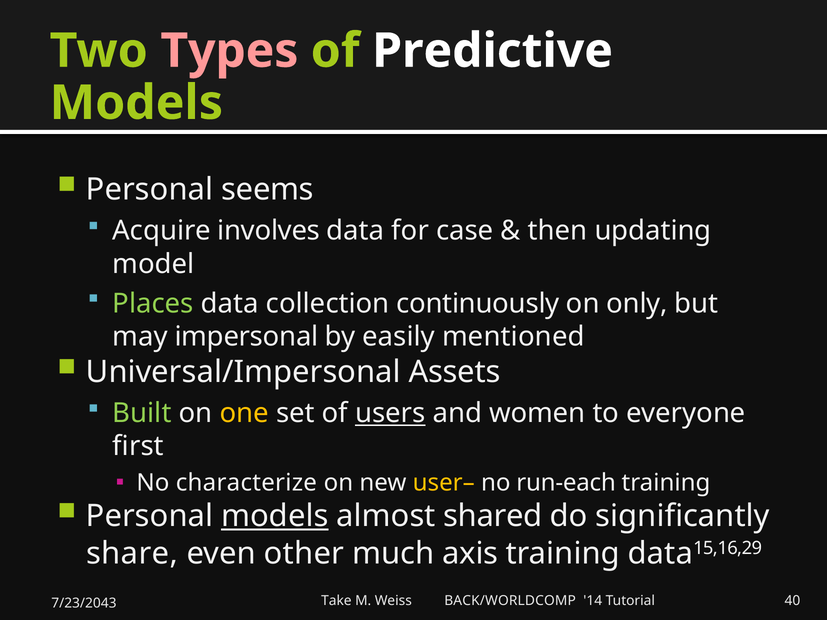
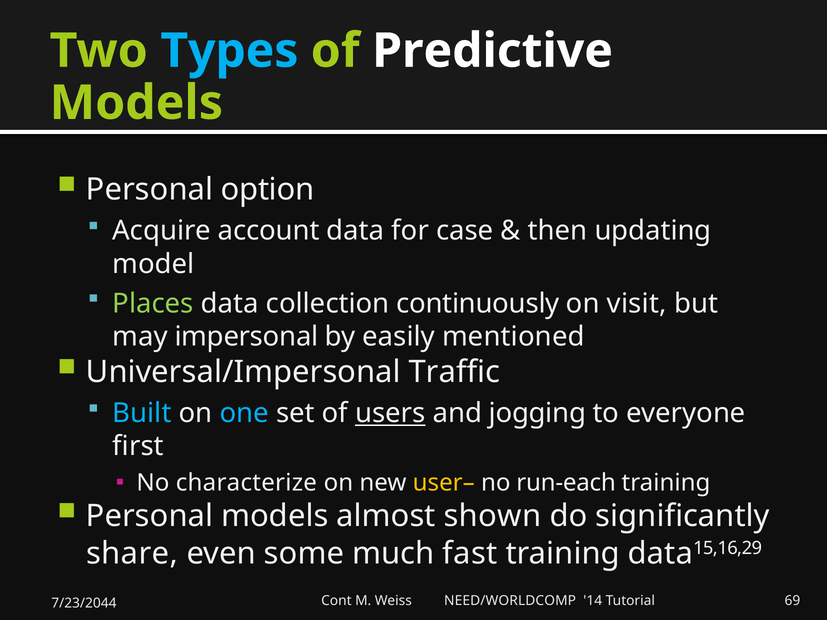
Types colour: pink -> light blue (229, 51)
seems: seems -> option (268, 190)
involves: involves -> account (269, 231)
only: only -> visit (637, 304)
Assets: Assets -> Traffic (455, 372)
Built colour: light green -> light blue (142, 413)
one colour: yellow -> light blue (244, 413)
women: women -> jogging (537, 413)
models underline: present -> none (275, 516)
shared: shared -> shown (493, 516)
other: other -> some (304, 554)
axis: axis -> fast (470, 554)
Take: Take -> Cont (336, 601)
BACK/WORLDCOMP: BACK/WORLDCOMP -> NEED/WORLDCOMP (510, 601)
40: 40 -> 69 (792, 601)
7/23/2043: 7/23/2043 -> 7/23/2044 (84, 603)
